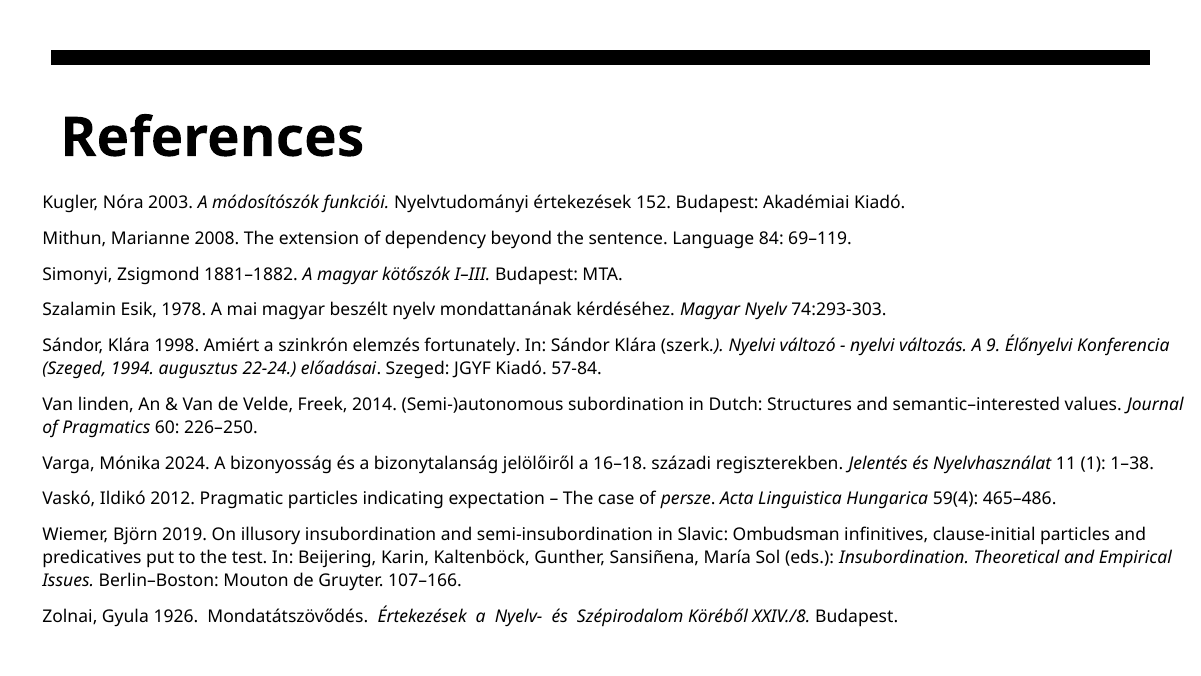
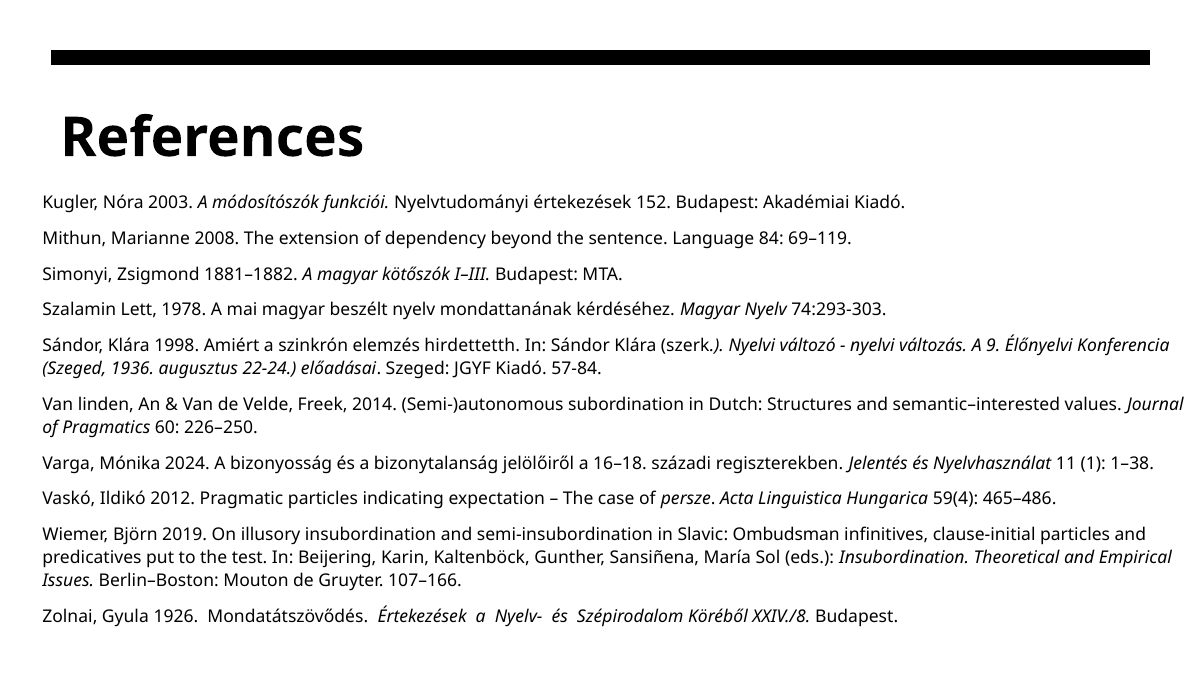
Esik: Esik -> Lett (139, 310)
fortunately: fortunately -> hirdettetth (472, 345)
1994: 1994 -> 1936 (132, 369)
